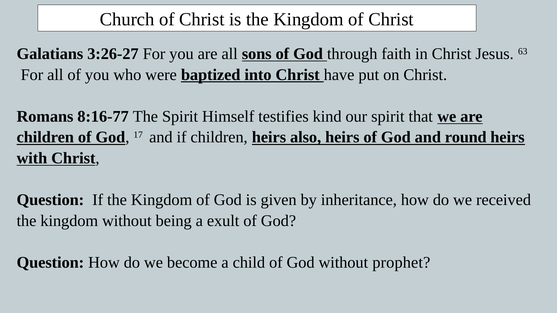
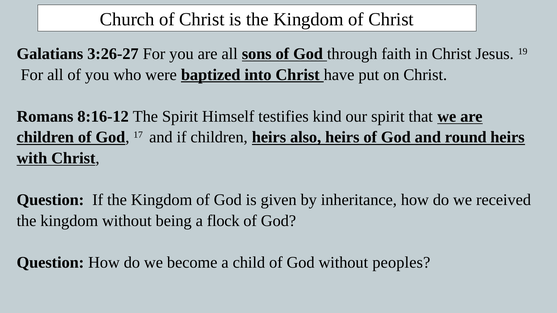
63: 63 -> 19 (523, 51)
8:16-77: 8:16-77 -> 8:16-12 (103, 117)
exult: exult -> flock (223, 221)
prophet: prophet -> peoples (401, 263)
